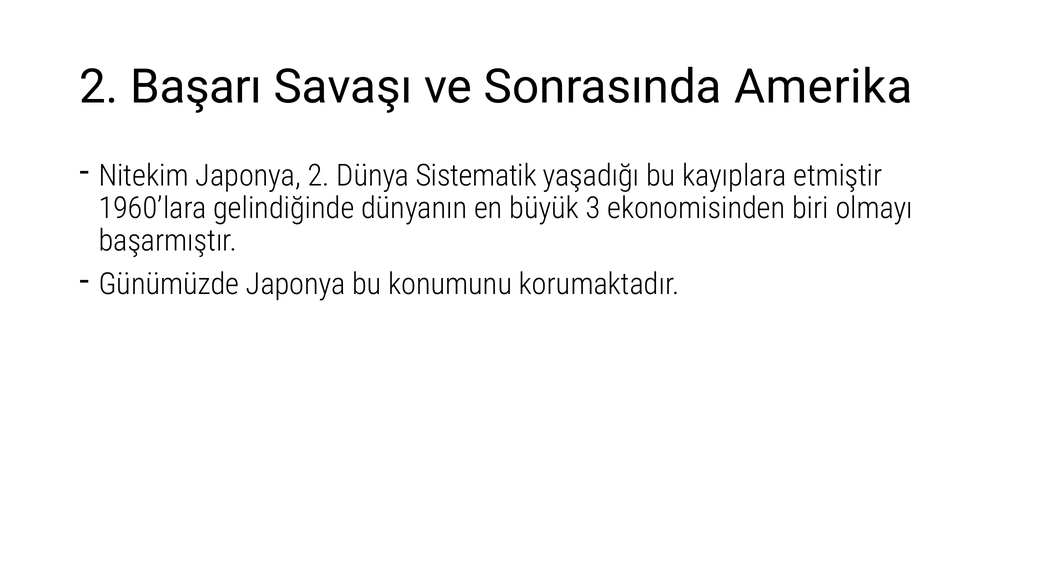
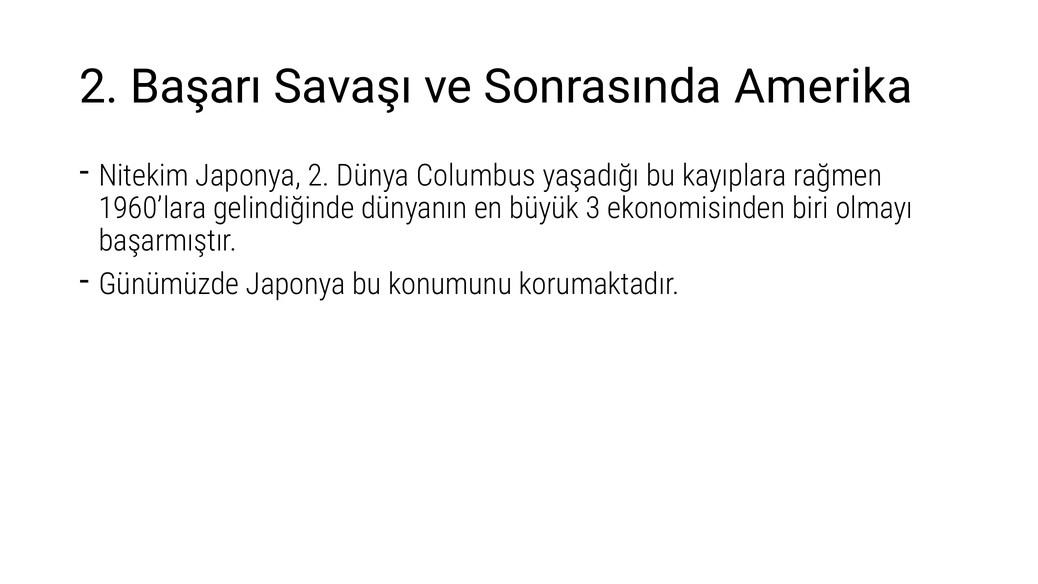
Sistematik: Sistematik -> Columbus (476, 175)
etmiştir: etmiştir -> rağmen (838, 175)
